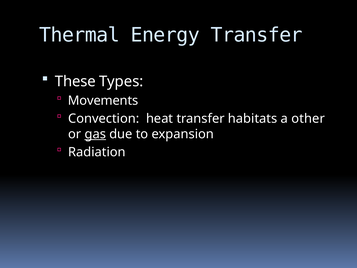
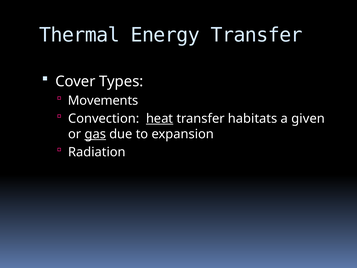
These: These -> Cover (75, 81)
heat underline: none -> present (160, 118)
other: other -> given (308, 118)
